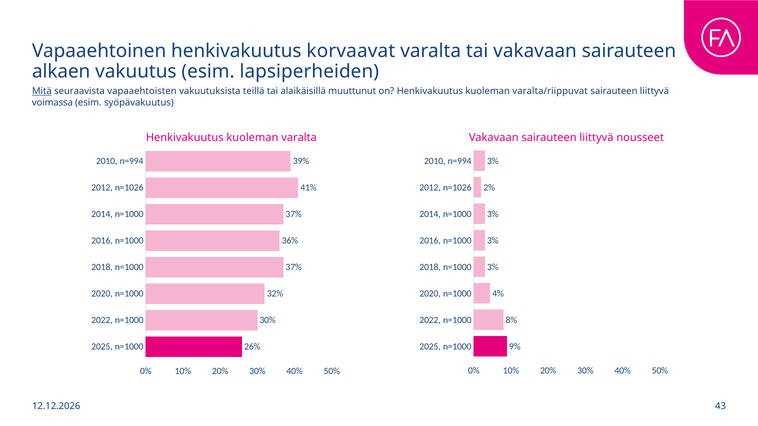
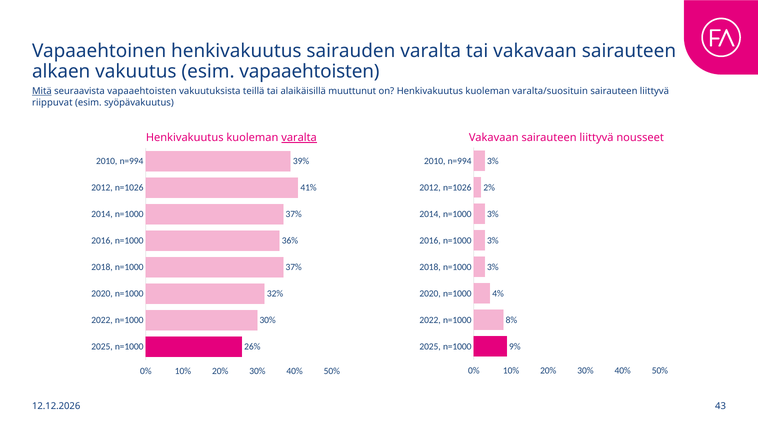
korvaavat: korvaavat -> sairauden (351, 51)
esim lapsiperheiden: lapsiperheiden -> vapaaehtoisten (309, 71)
varalta/riippuvat: varalta/riippuvat -> varalta/suosituin (550, 91)
voimassa: voimassa -> riippuvat (52, 103)
varalta underline: none -> present (299, 138)
